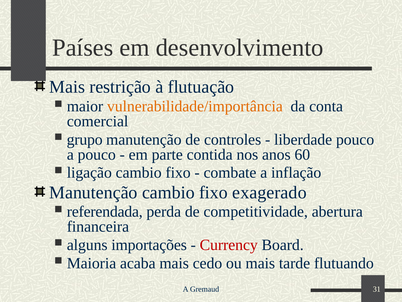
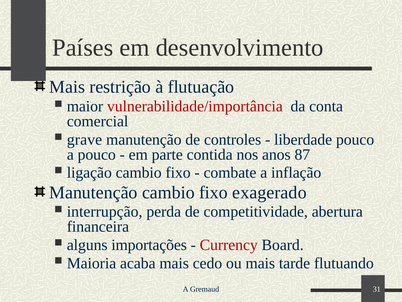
vulnerabilidade/importância colour: orange -> red (195, 106)
grupo: grupo -> grave (85, 139)
60: 60 -> 87 (302, 154)
referendada: referendada -> interrupção (105, 211)
